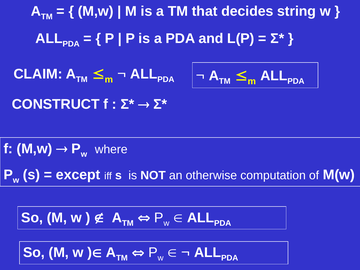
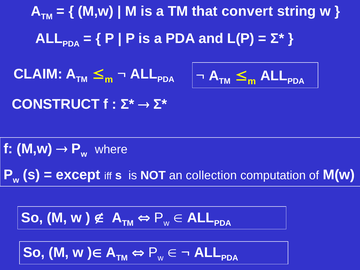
decides: decides -> convert (247, 11)
otherwise: otherwise -> collection (211, 175)
